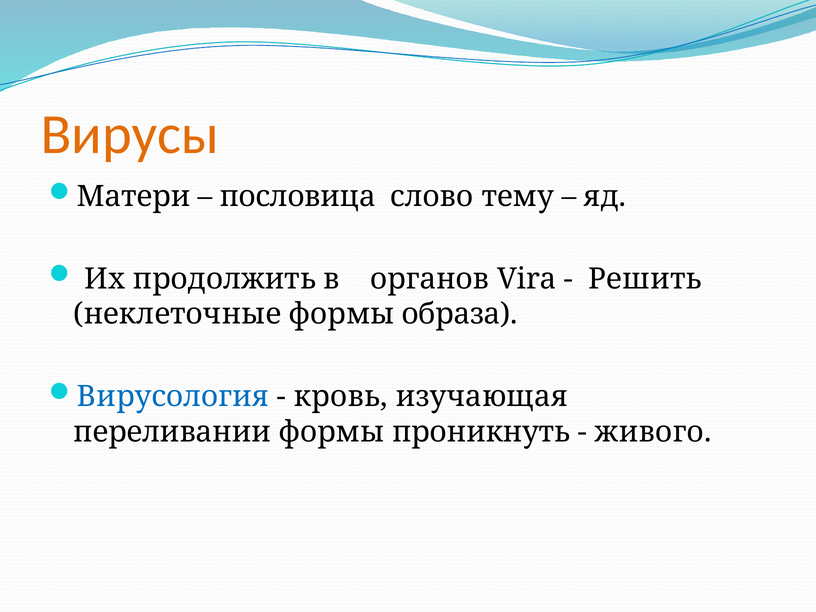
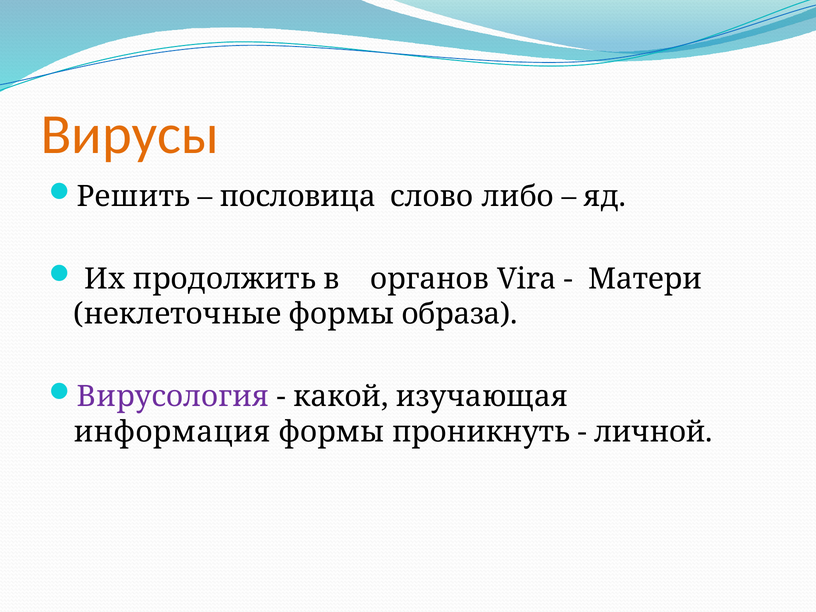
Матери: Матери -> Решить (133, 196)
тему: тему -> либо (518, 196)
Решить: Решить -> Матери (645, 279)
Вирусология colour: blue -> purple (173, 397)
кровь: кровь -> какой (341, 397)
переливании: переливании -> информация (172, 432)
живого: живого -> личной (653, 432)
